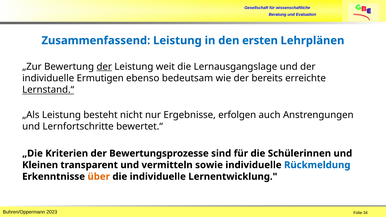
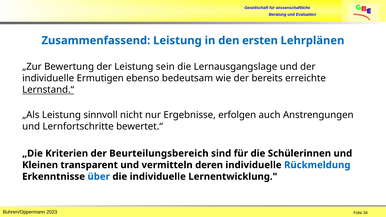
der underline: present -> none (104, 67)
weit: weit -> sein (165, 67)
besteht: besteht -> sinnvoll (101, 115)
Bewertungsprozesse: Bewertungsprozesse -> Beurteilungsbereich (159, 154)
sowie: sowie -> deren (209, 165)
über colour: orange -> blue (99, 177)
